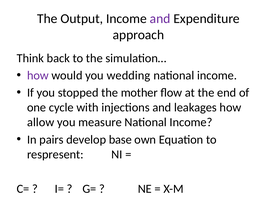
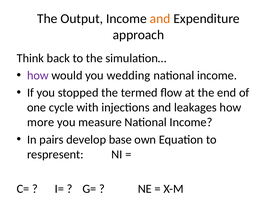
and colour: purple -> orange (160, 19)
mother: mother -> termed (139, 93)
allow: allow -> more (41, 122)
